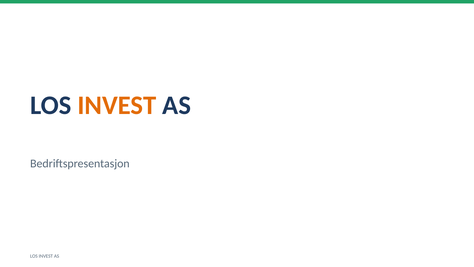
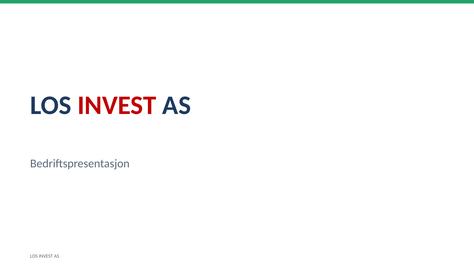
INVEST colour: orange -> red (117, 105)
